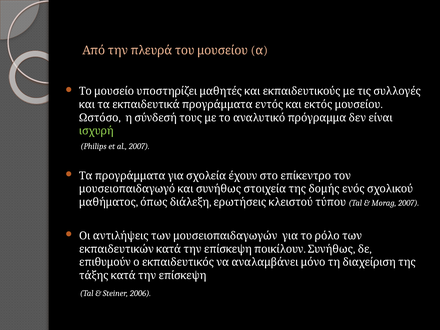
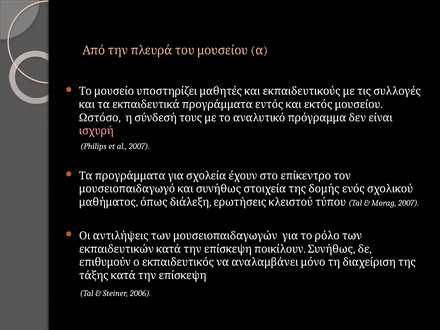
ισχυρή colour: light green -> pink (96, 131)
